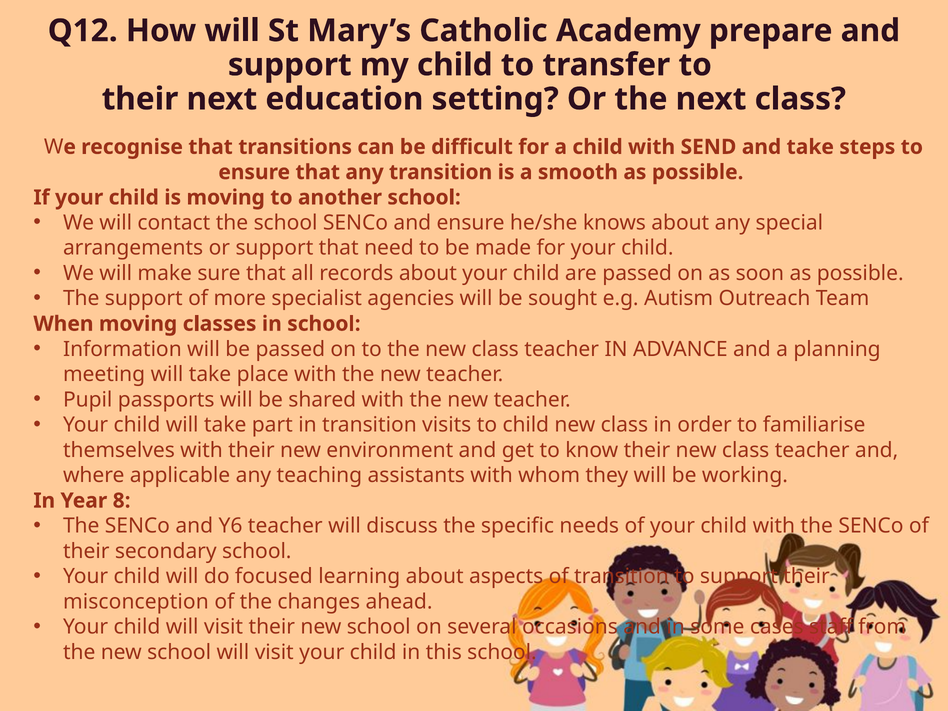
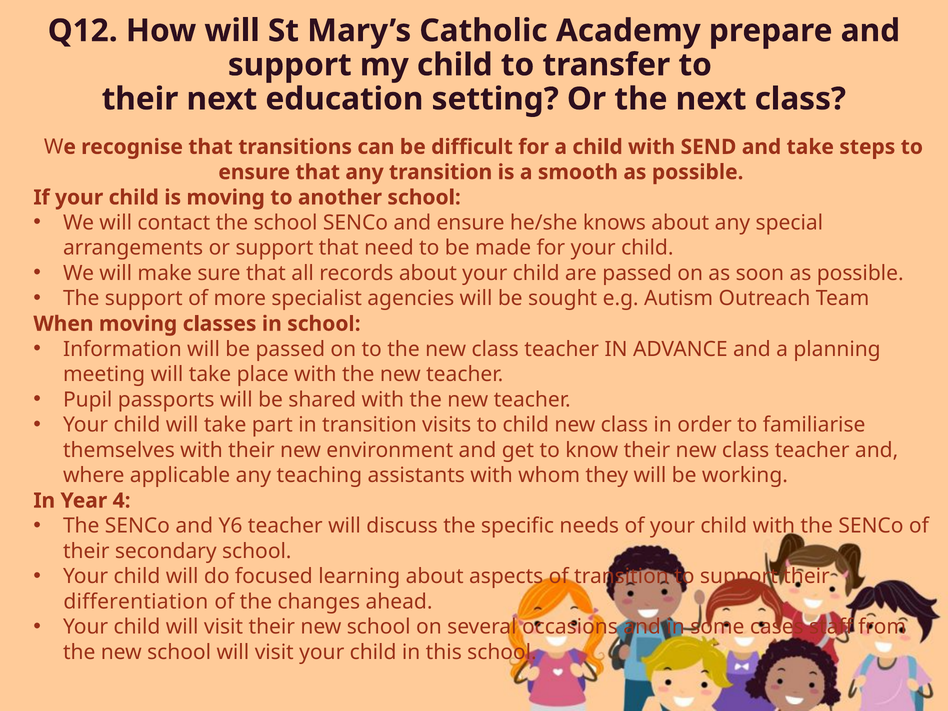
8: 8 -> 4 (122, 501)
misconception: misconception -> differentiation (136, 602)
